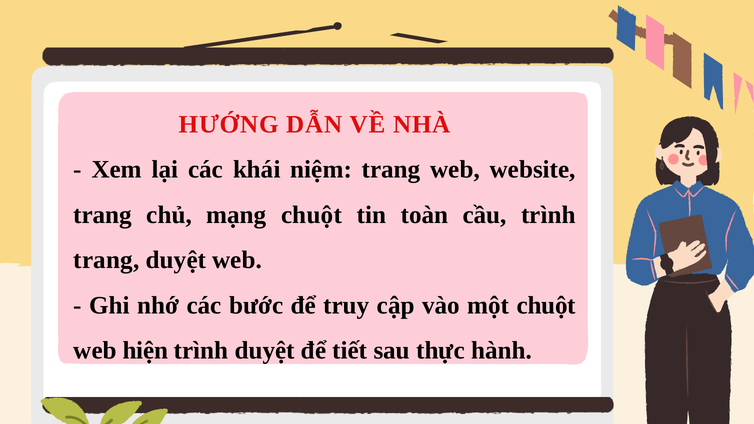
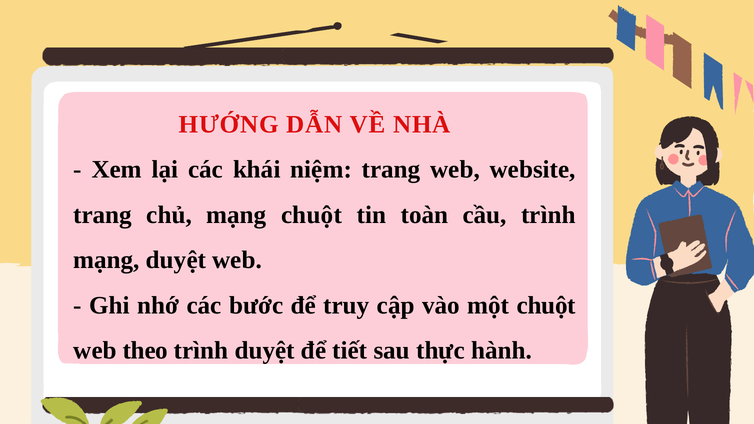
trang: trang -> mạng (107, 260)
hiện: hiện -> theo (145, 351)
